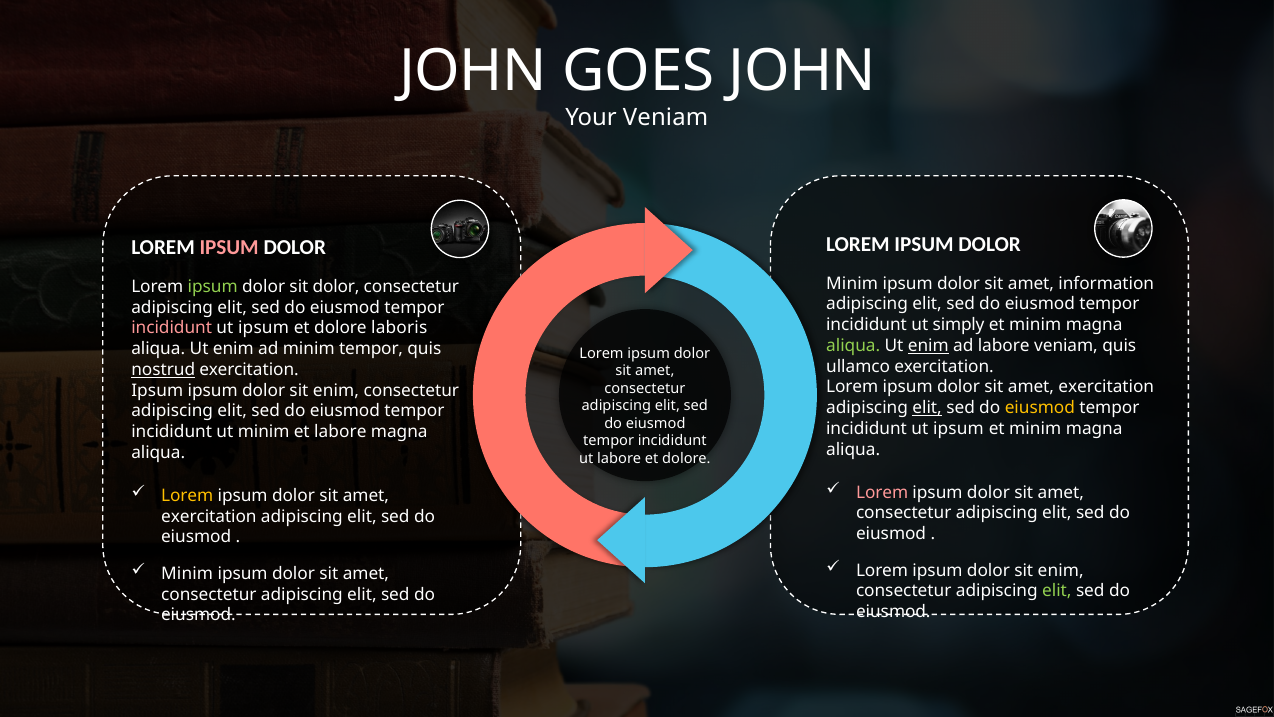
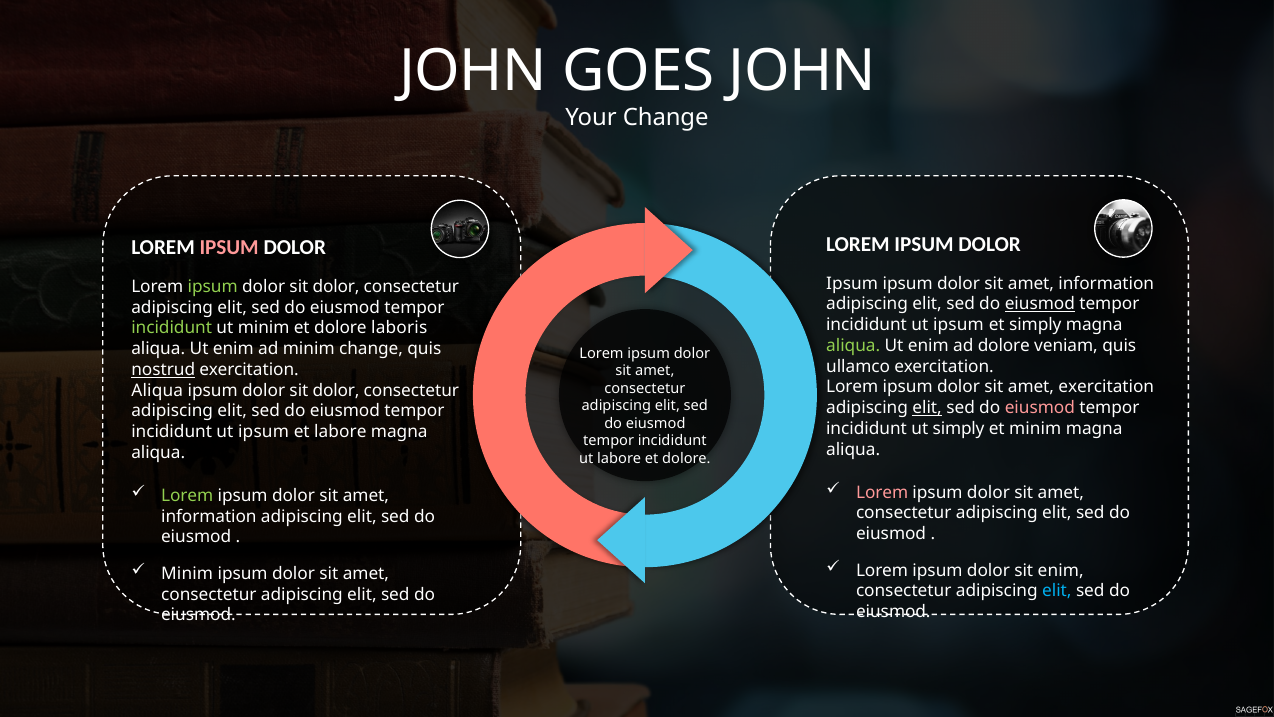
Your Veniam: Veniam -> Change (666, 118)
Minim: Minim -> Ipsum (852, 283)
eiusmod underline: none -> present (1040, 304)
simply: simply -> ipsum (958, 325)
minim: minim -> simply (1035, 325)
incididunt colour: pink -> light green (172, 328)
ipsum: ipsum -> minim (264, 328)
enim underline: present -> none (928, 345)
ad labore: labore -> dolore (1004, 345)
minim tempor: tempor -> change (371, 349)
Ipsum: Ipsum -> Aliqua (157, 390)
enim: enim -> dolor (336, 390)
eiusmod colour: yellow -> pink (1040, 408)
ipsum: ipsum -> simply (959, 428)
minim: minim -> ipsum (264, 432)
Lorem colour: yellow -> light green (187, 495)
exercitation: exercitation -> information (209, 516)
elit colour: light green -> light blue (1057, 591)
